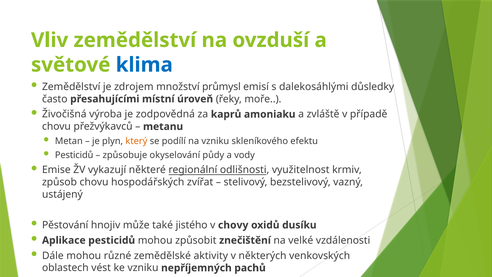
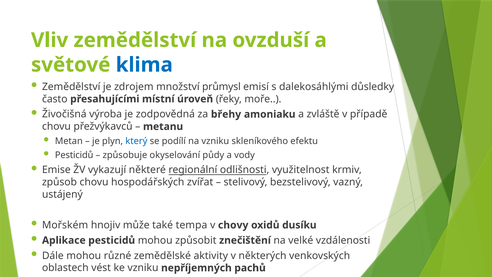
kaprů: kaprů -> břehy (226, 114)
který colour: orange -> blue (136, 141)
Pěstování: Pěstování -> Mořském (65, 225)
jistého: jistého -> tempa (191, 225)
